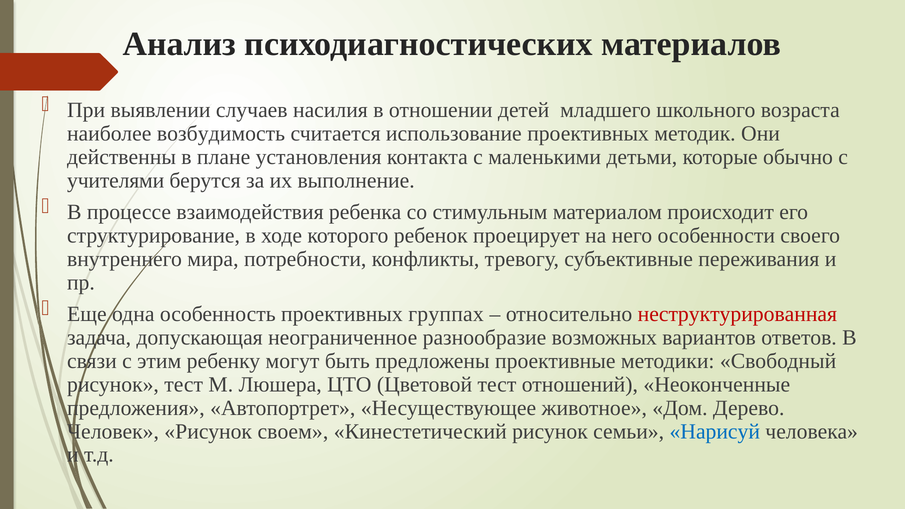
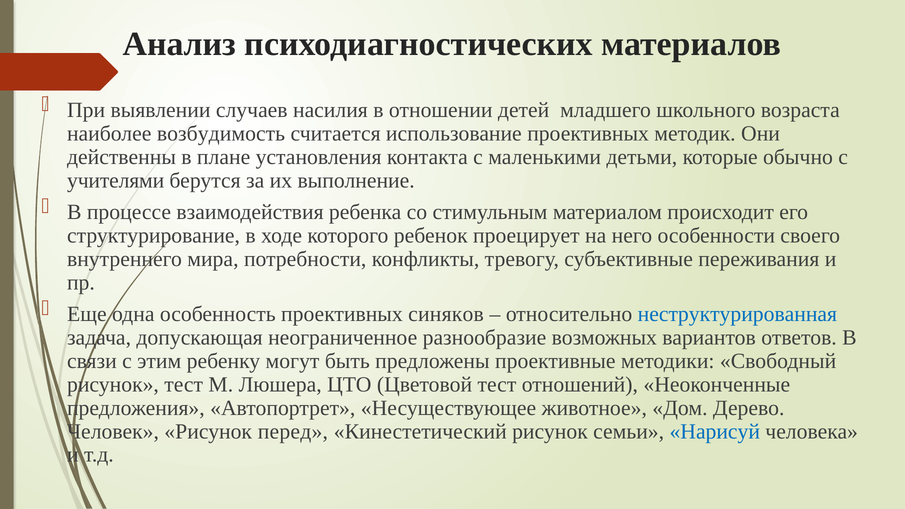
группах: группах -> синяков (446, 314)
неструктурированная colour: red -> blue (737, 314)
своем: своем -> перед (293, 431)
